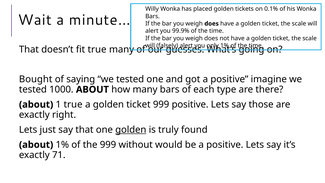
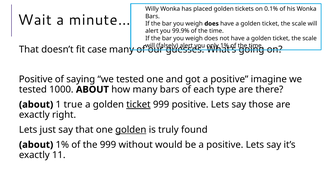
fit true: true -> case (97, 49)
Bought: Bought -> Positive (36, 79)
ticket underline: none -> present (138, 104)
71: 71 -> 11 (59, 155)
